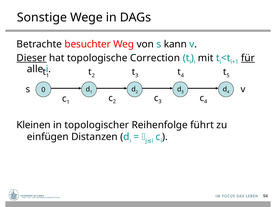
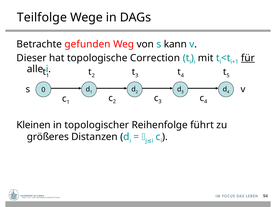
Sonstige: Sonstige -> Teilfolge (42, 17)
besuchter: besuchter -> gefunden (88, 44)
Dieser underline: present -> none (32, 58)
einfügen: einfügen -> größeres (48, 137)
